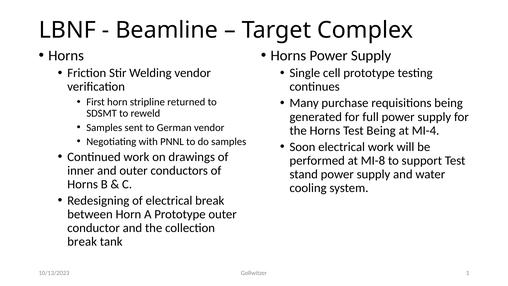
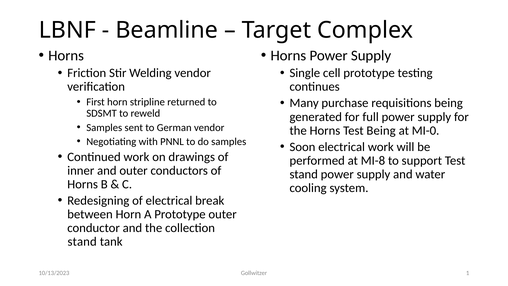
MI-4: MI-4 -> MI-0 (426, 130)
break: break -> stand (82, 242)
